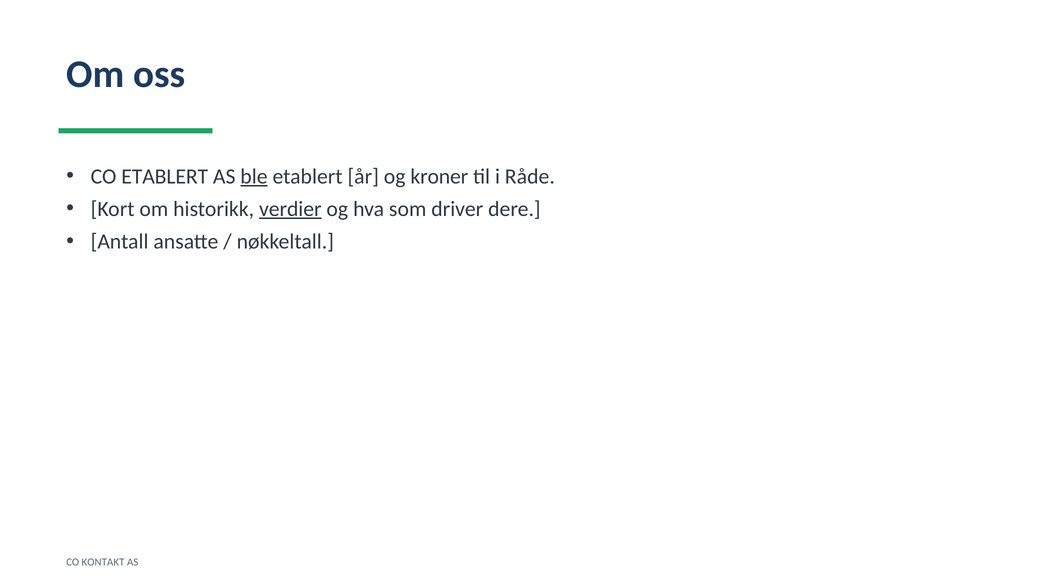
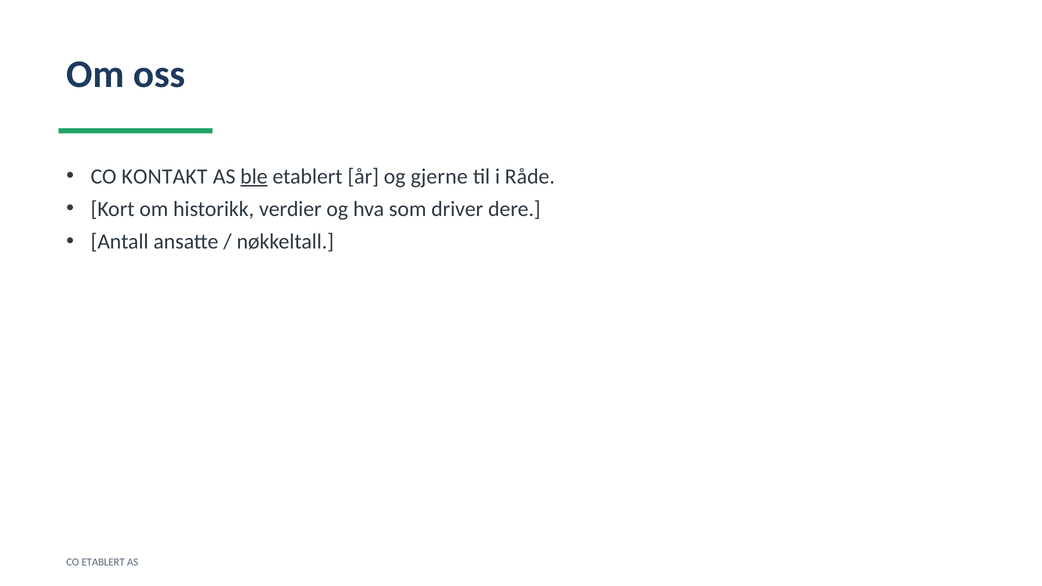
CO ETABLERT: ETABLERT -> KONTAKT (165, 176)
kroner: kroner -> gjerne (439, 176)
verdier underline: present -> none (290, 209)
CO KONTAKT: KONTAKT -> ETABLERT (103, 562)
